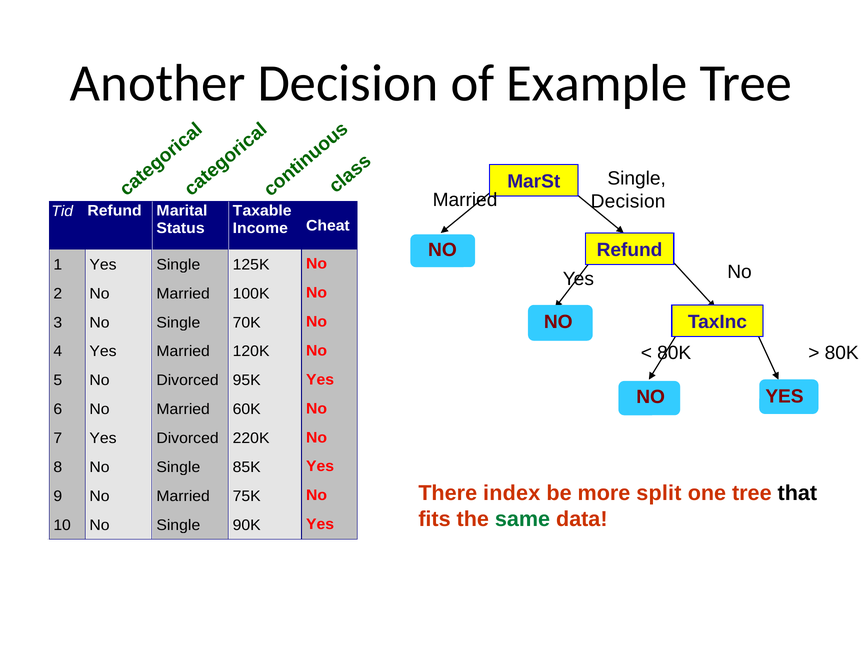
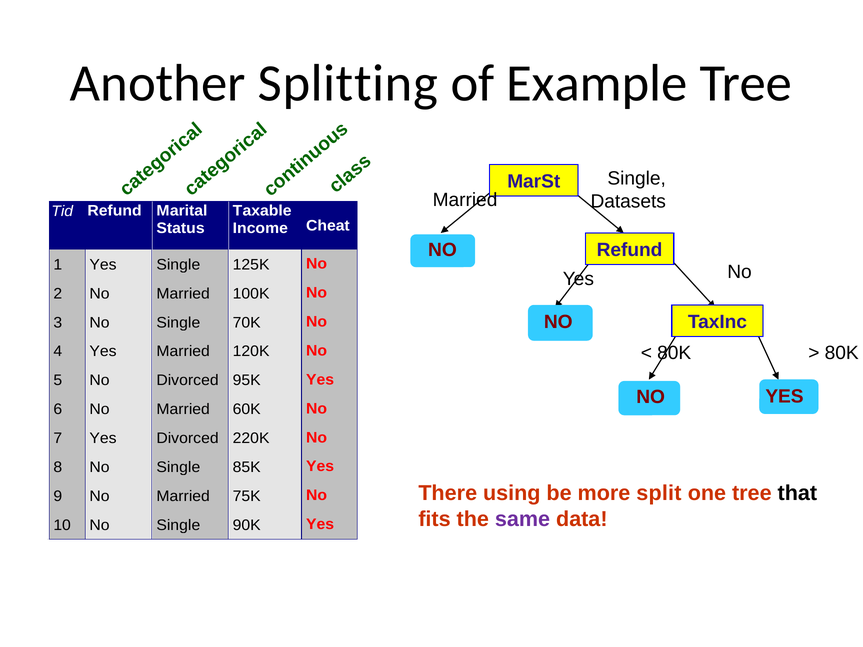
Another Decision: Decision -> Splitting (348, 84)
Decision: Decision -> Datasets (628, 201)
index: index -> using (512, 493)
same colour: green -> purple (523, 519)
